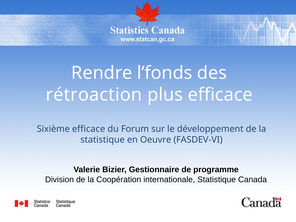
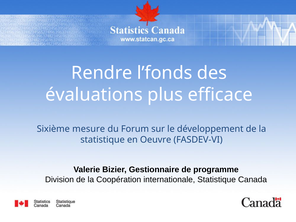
rétroaction: rétroaction -> évaluations (94, 95)
Sixième efficace: efficace -> mesure (89, 129)
